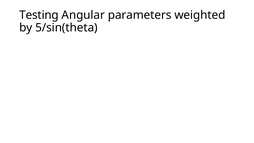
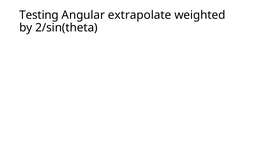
parameters: parameters -> extrapolate (140, 15)
5/sin(theta: 5/sin(theta -> 2/sin(theta (66, 28)
